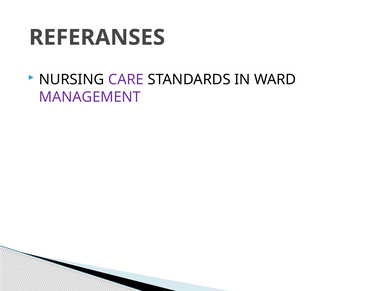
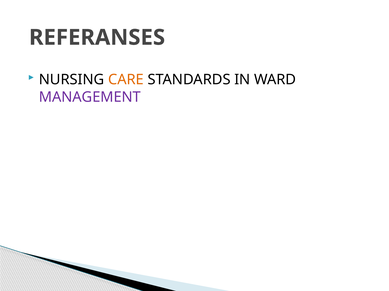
CARE colour: purple -> orange (126, 80)
